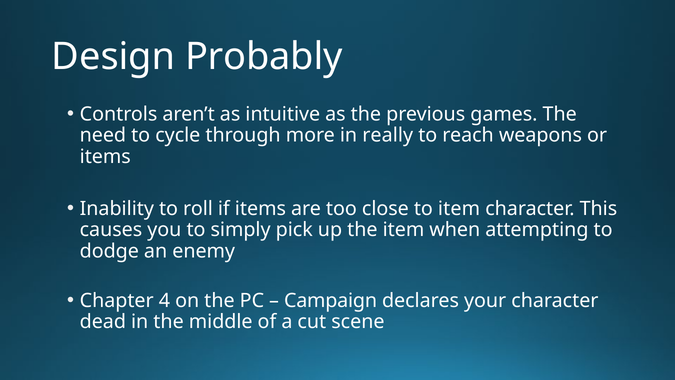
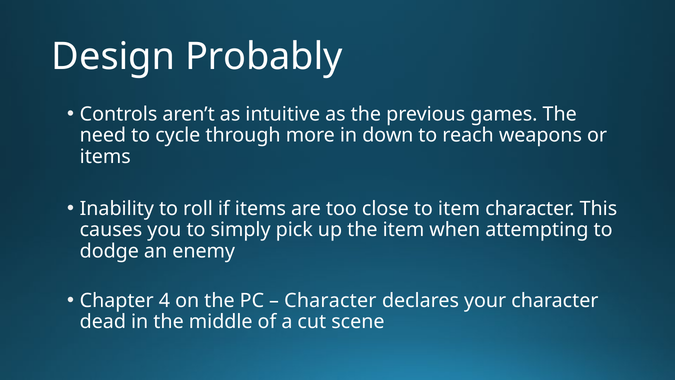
really: really -> down (388, 135)
Campaign: Campaign -> Character (330, 300)
